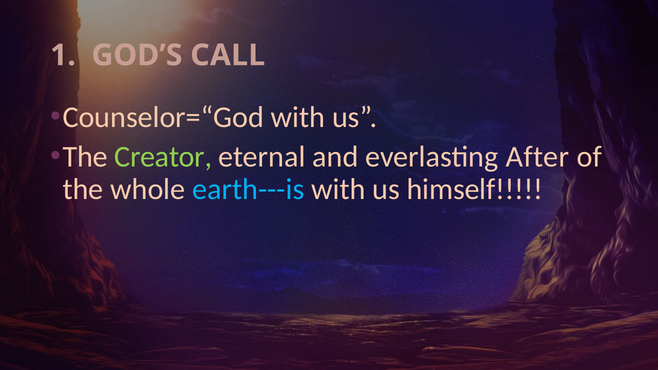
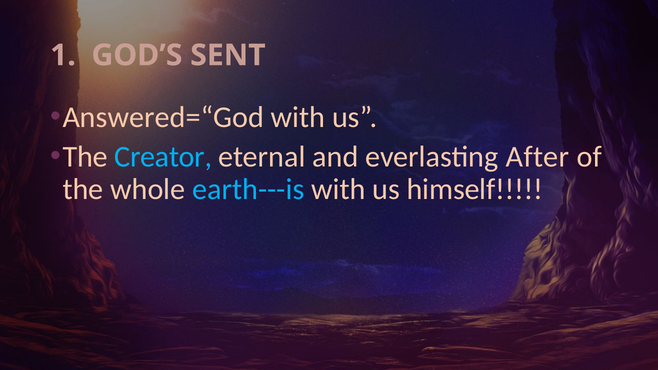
CALL: CALL -> SENT (228, 55)
Counselor=“God: Counselor=“God -> Answered=“God (163, 117)
Creator colour: light green -> light blue (163, 157)
